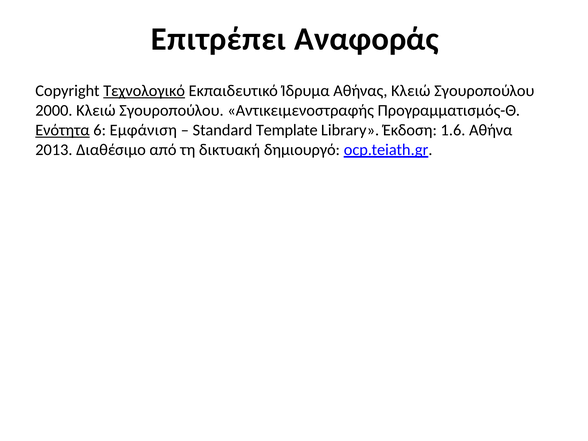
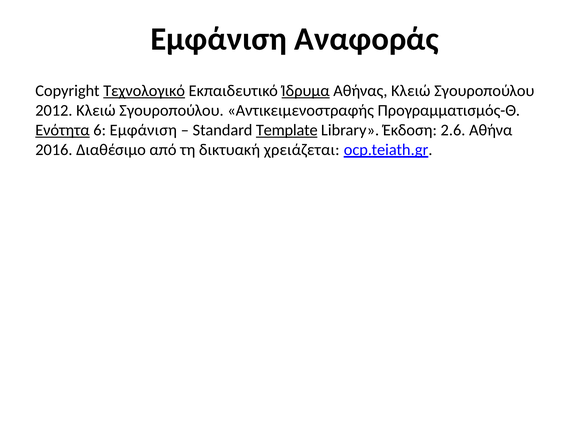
Επιτρέπει: Επιτρέπει -> Εμφάνιση (219, 39)
Ίδρυμα underline: none -> present (306, 91)
2000: 2000 -> 2012 (54, 110)
Template underline: none -> present (287, 130)
1.6: 1.6 -> 2.6 (453, 130)
2013: 2013 -> 2016 (54, 150)
δημιουργό: δημιουργό -> χρειάζεται (302, 150)
